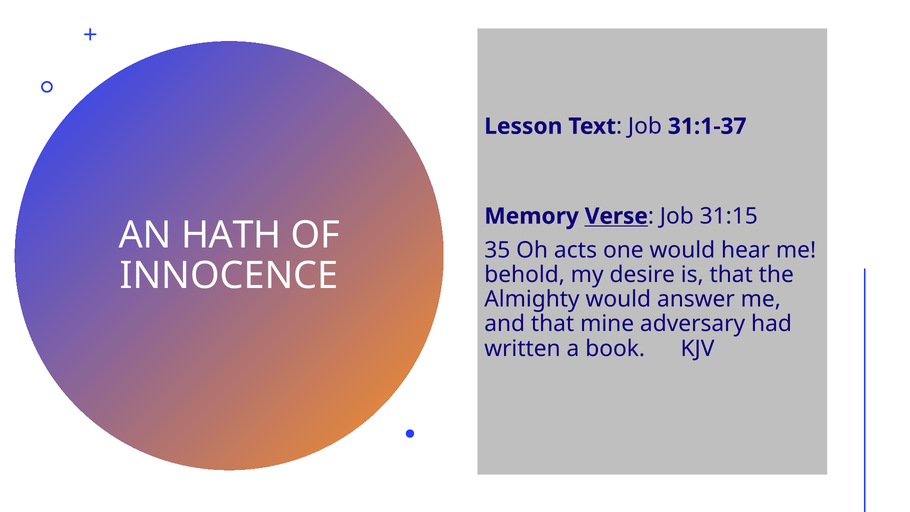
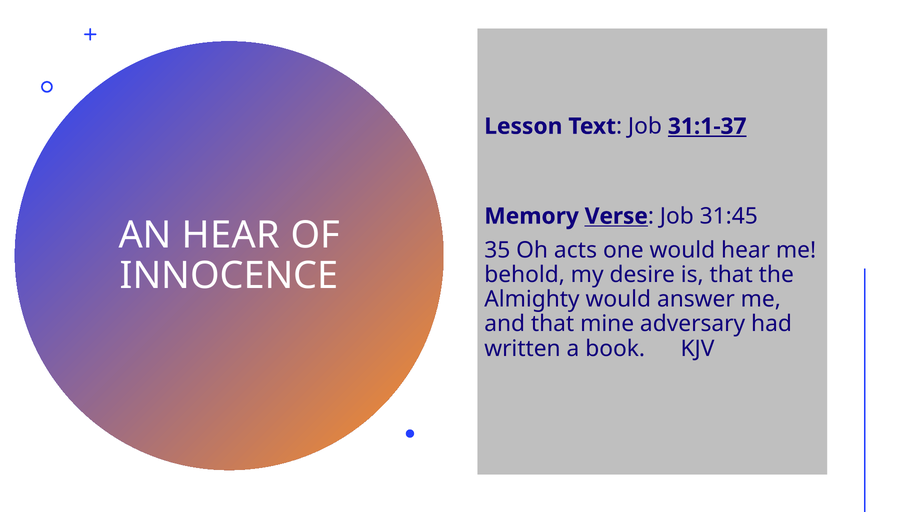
31:1-37 underline: none -> present (707, 126)
31:15: 31:15 -> 31:45 (729, 216)
AN HATH: HATH -> HEAR (231, 235)
